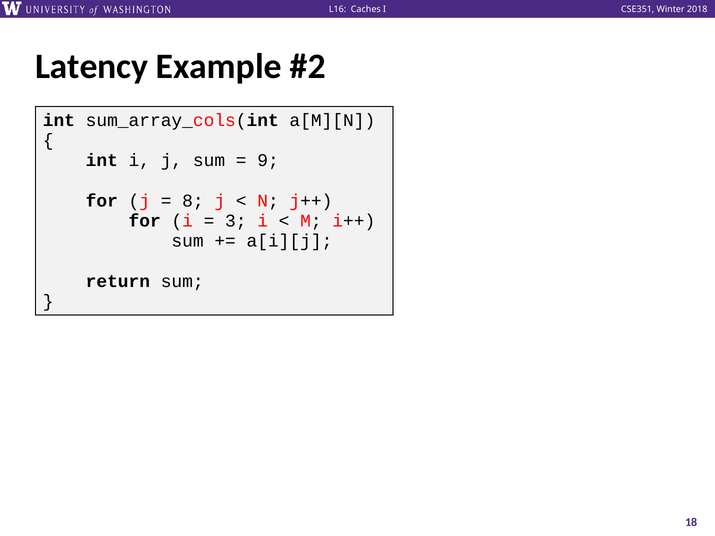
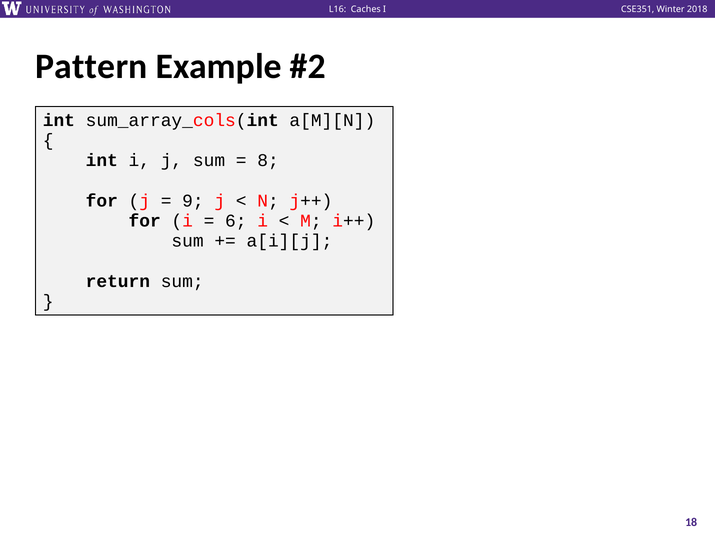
Latency: Latency -> Pattern (91, 66)
9: 9 -> 8 (268, 161)
8: 8 -> 9 (193, 201)
3: 3 -> 6 (236, 221)
